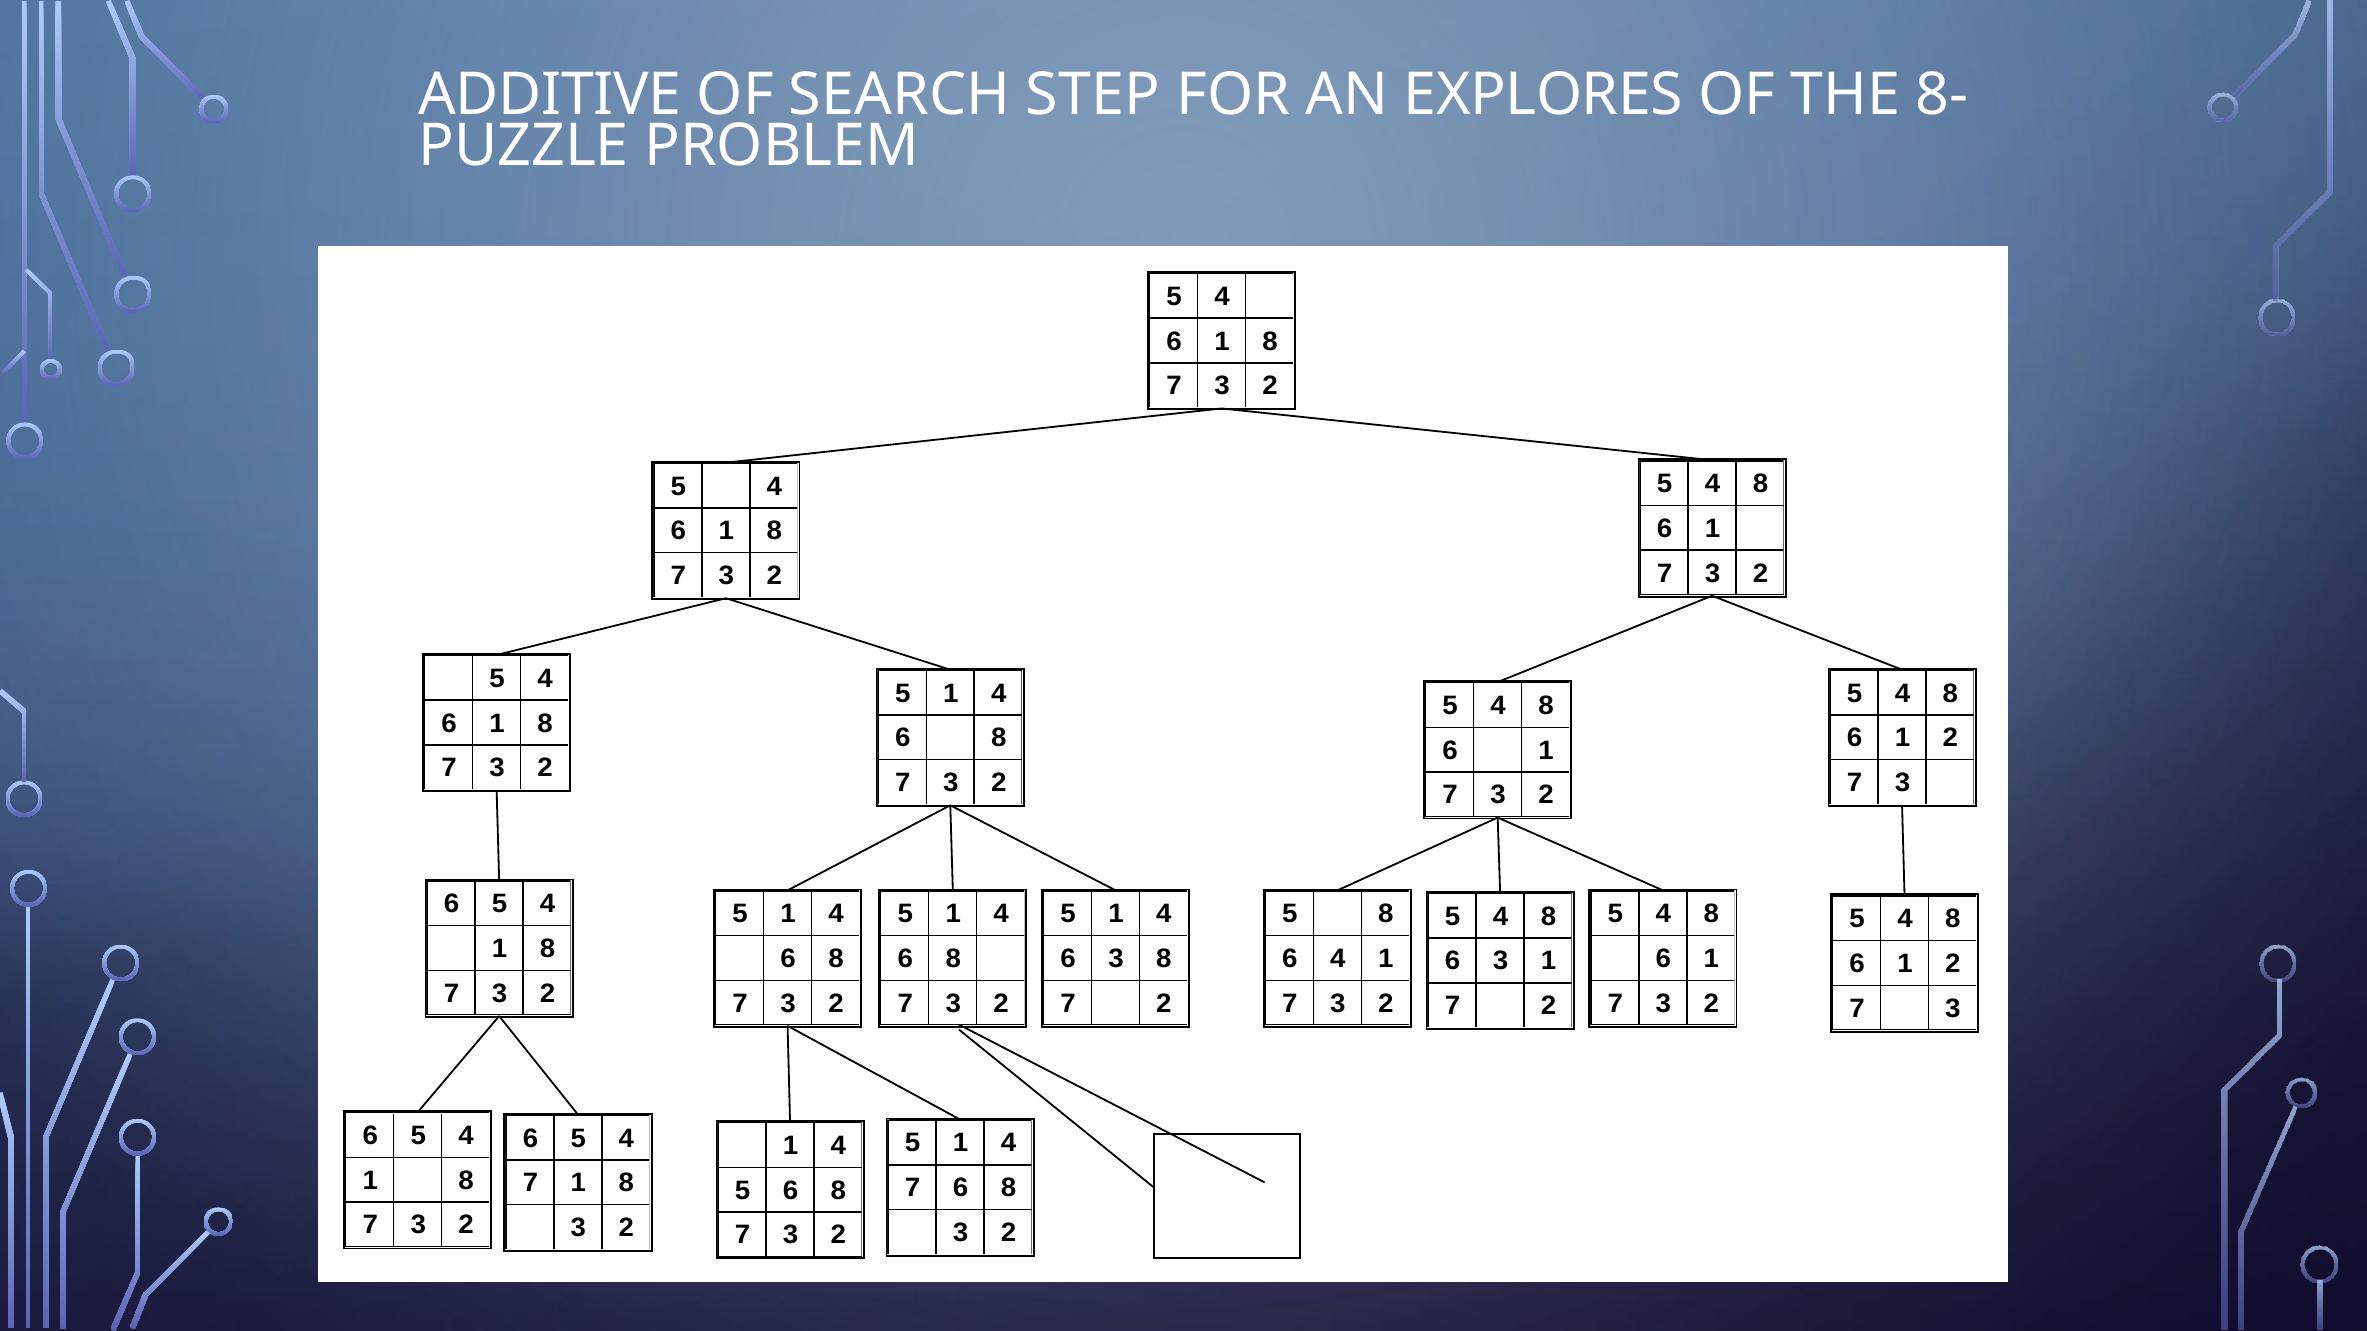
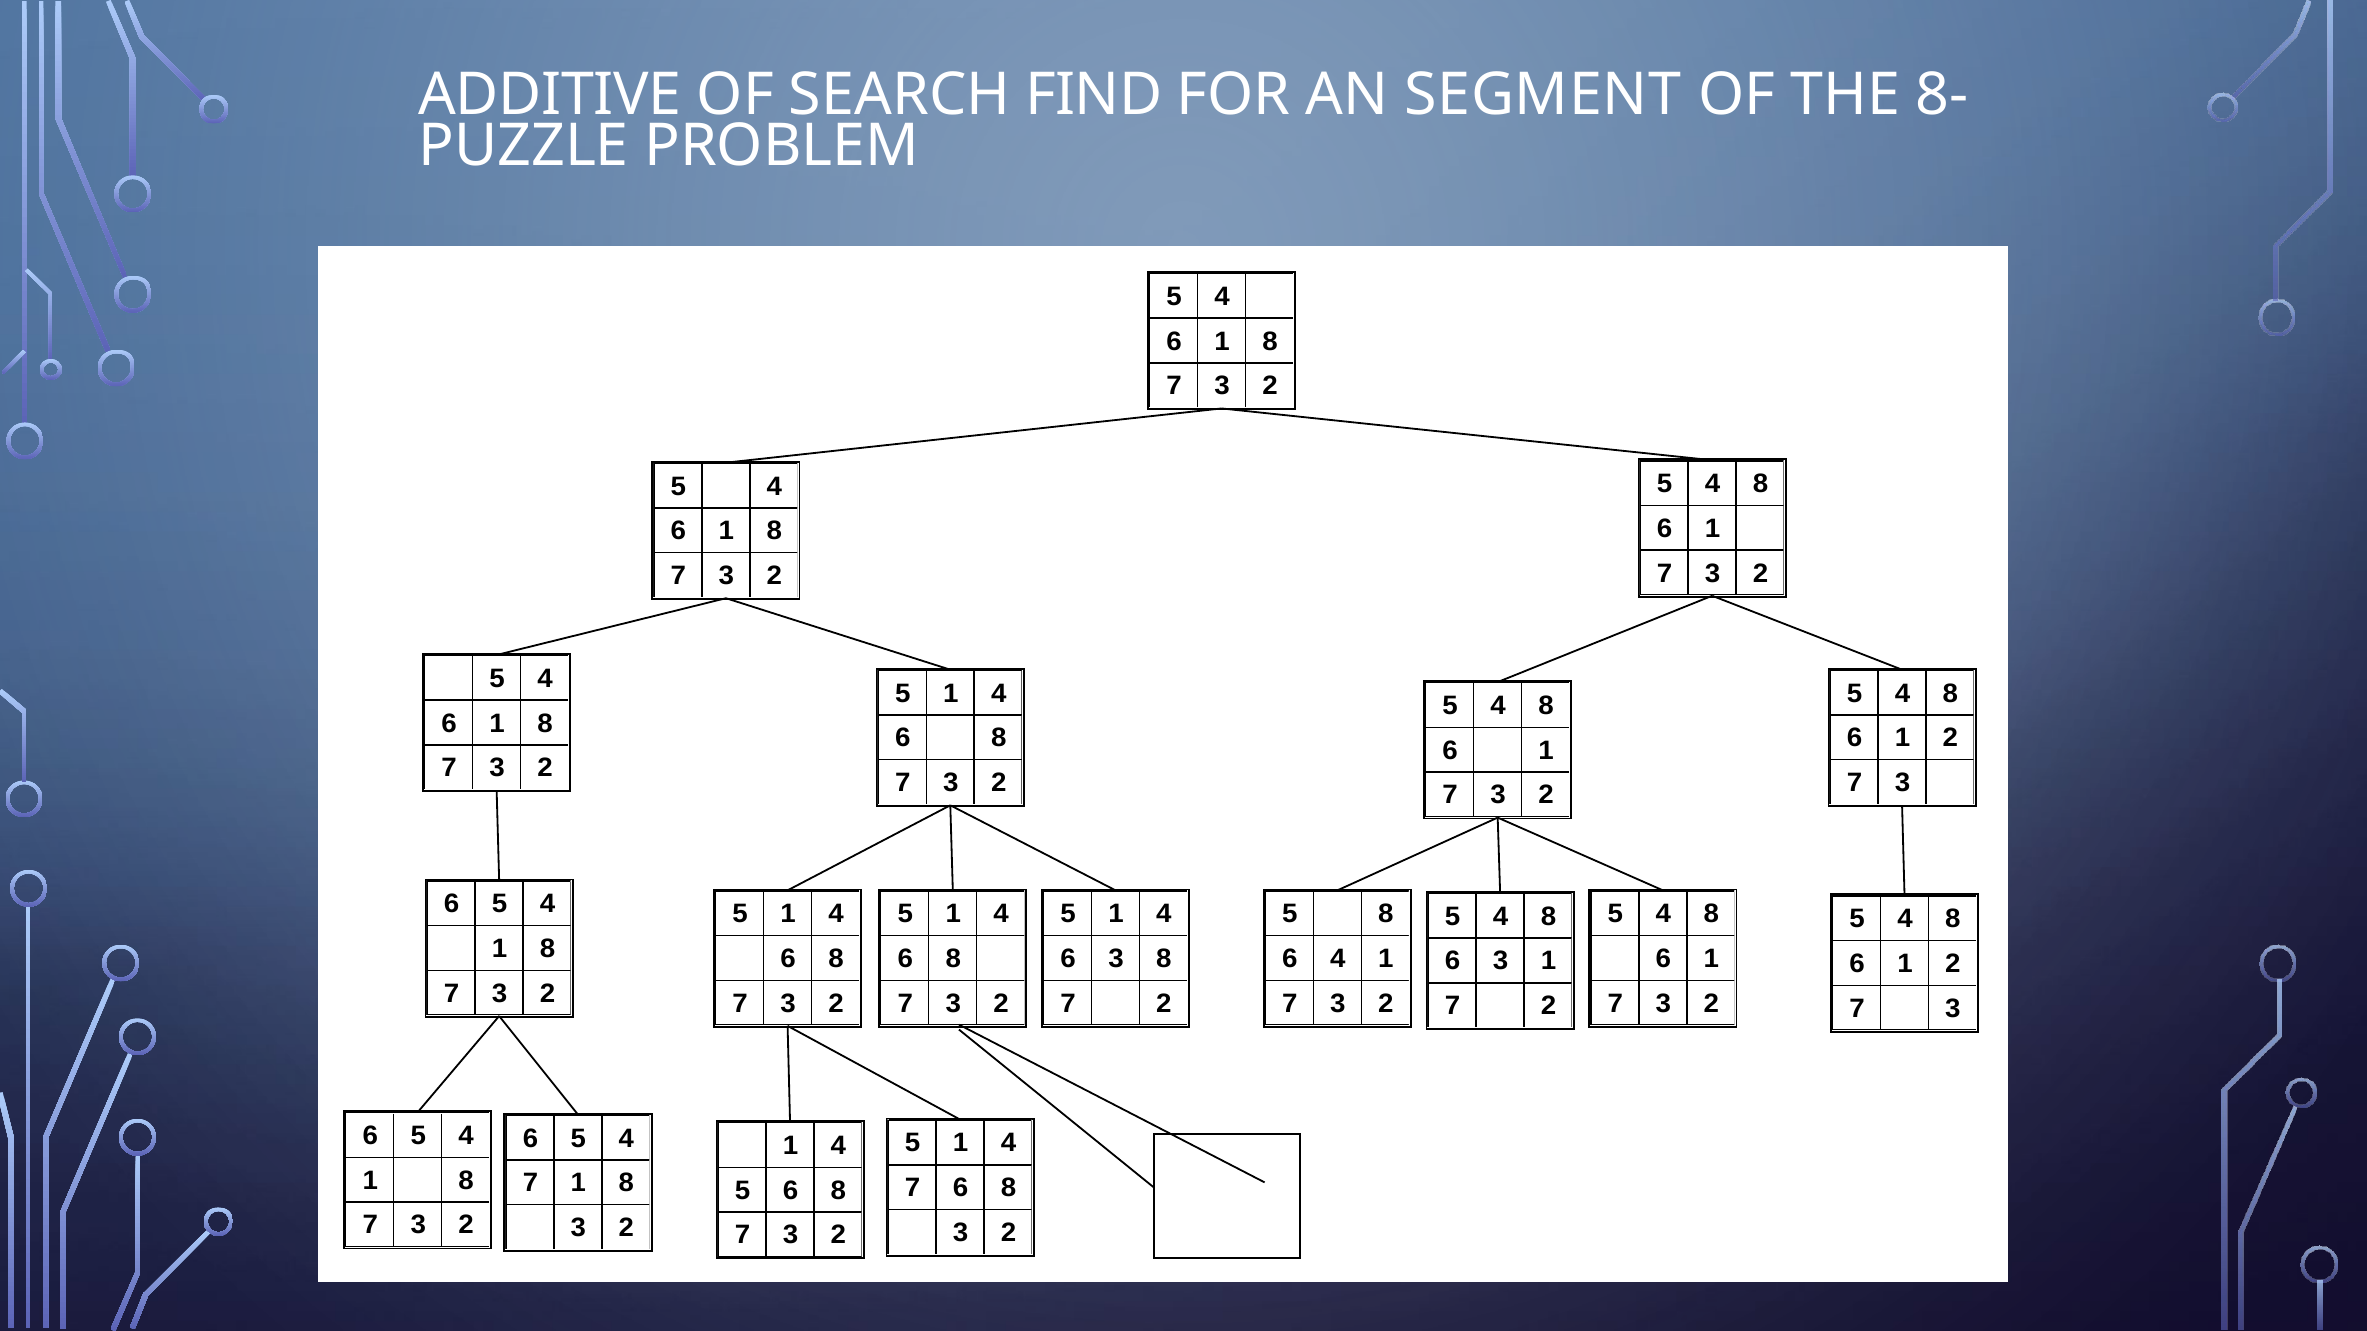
STEP: STEP -> FIND (1094, 95)
EXPLORES: EXPLORES -> SEGMENT (1543, 95)
